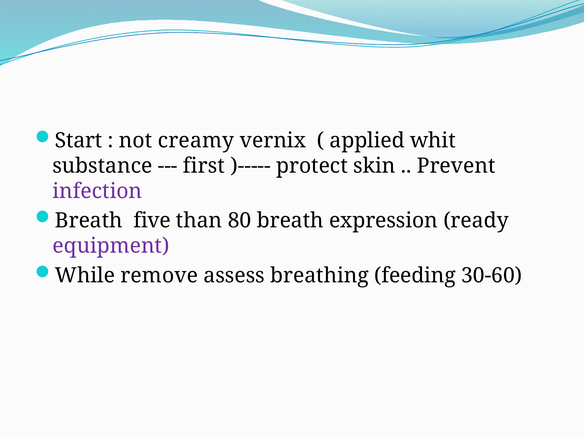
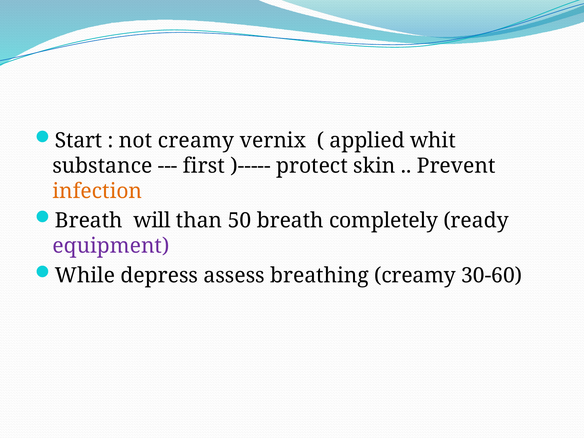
infection colour: purple -> orange (97, 191)
five: five -> will (152, 221)
80: 80 -> 50 (239, 221)
expression: expression -> completely (384, 221)
remove: remove -> depress (159, 275)
breathing feeding: feeding -> creamy (415, 275)
